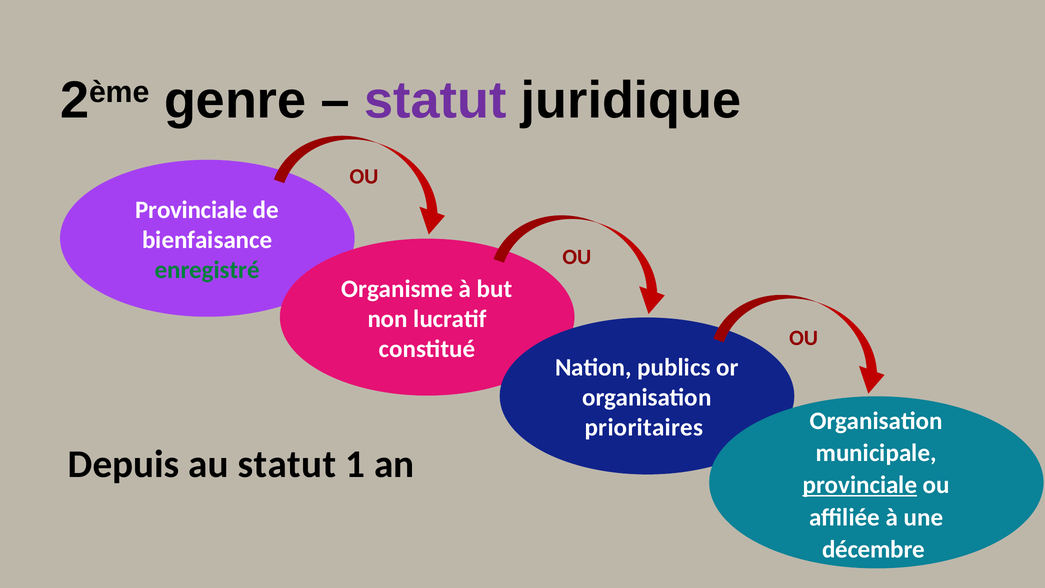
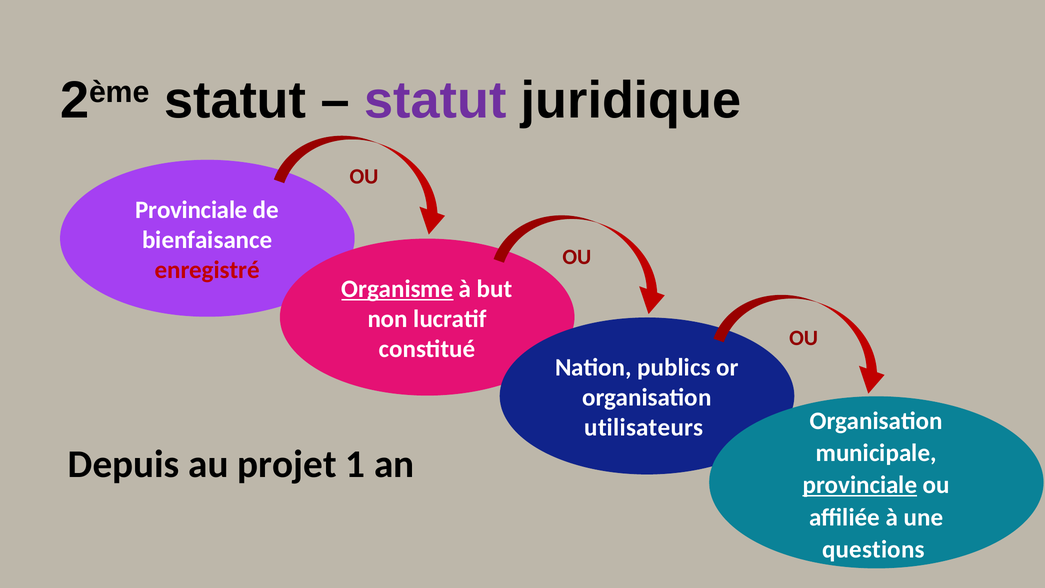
2ème genre: genre -> statut (235, 100)
enregistré colour: green -> red (207, 270)
Organisme underline: none -> present (397, 289)
prioritaires: prioritaires -> utilisateurs (644, 428)
au statut: statut -> projet (287, 464)
décembre: décembre -> questions (873, 549)
